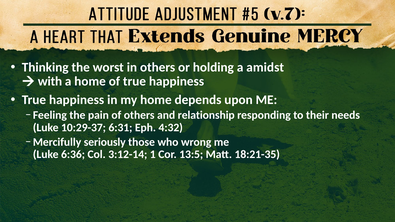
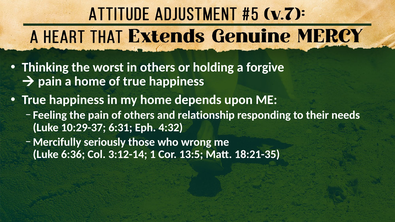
amidst: amidst -> forgive (265, 67)
with: with -> pain (50, 81)
